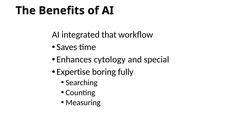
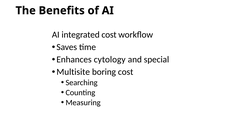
integrated that: that -> cost (109, 35)
Expertise: Expertise -> Multisite (73, 72)
boring fully: fully -> cost (126, 72)
